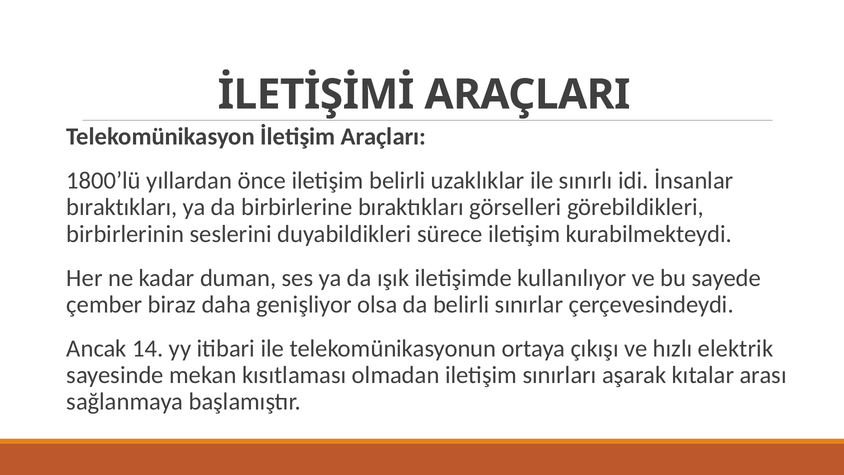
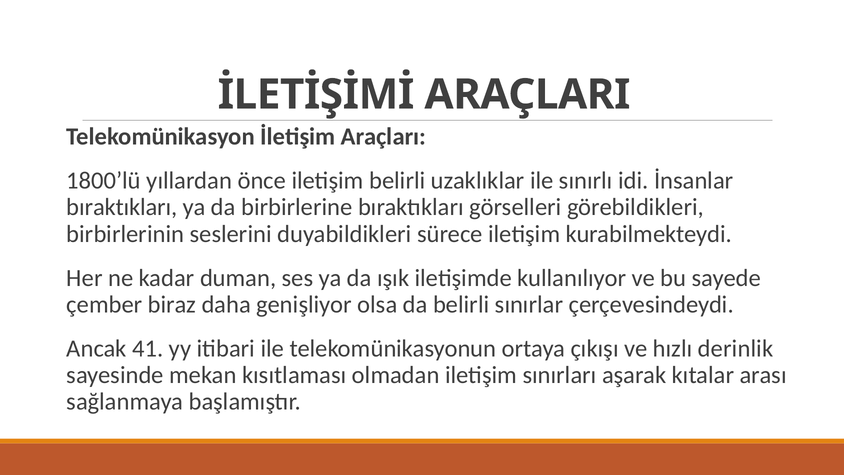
14: 14 -> 41 (148, 349)
elektrik: elektrik -> derinlik (736, 349)
